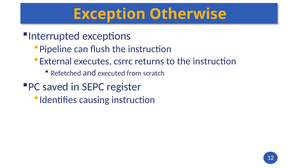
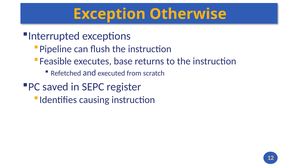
External: External -> Feasible (56, 61)
csrrc: csrrc -> base (123, 61)
